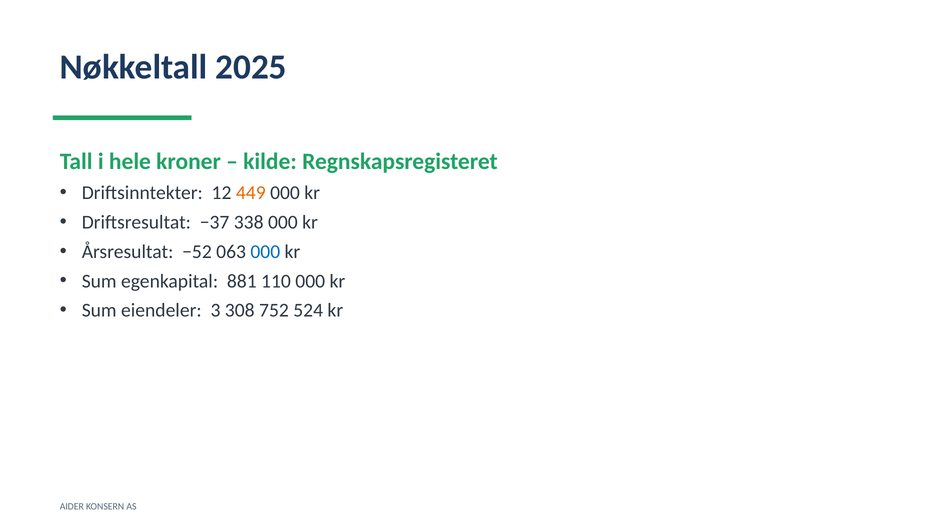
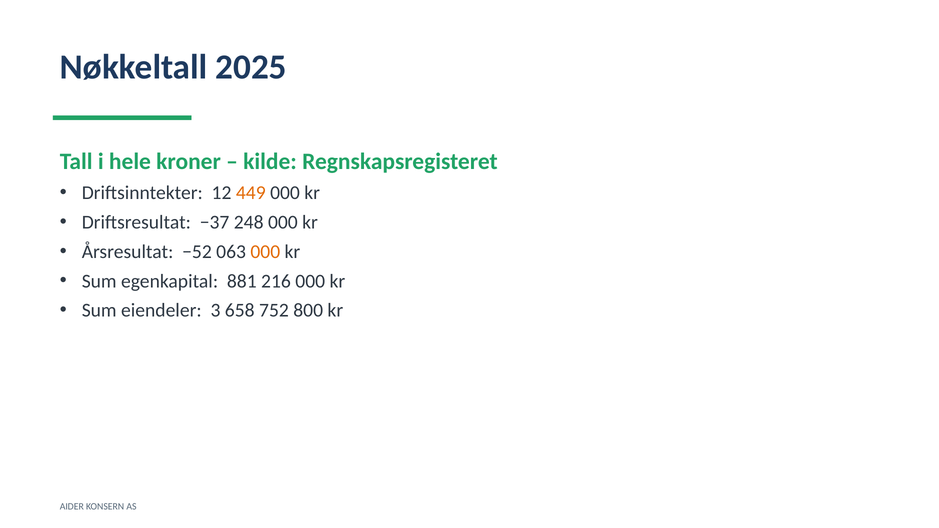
338: 338 -> 248 (249, 222)
000 colour: blue -> orange (265, 252)
110: 110 -> 216 (276, 281)
308: 308 -> 658 (240, 311)
524: 524 -> 800 (308, 311)
